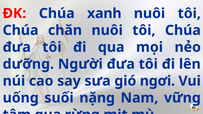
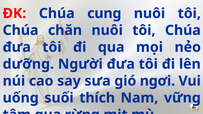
xanh: xanh -> cung (104, 13)
nặng: nặng -> thích (97, 98)
